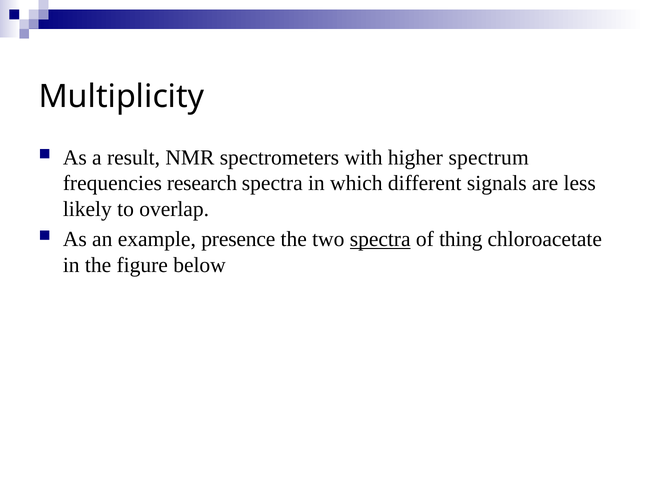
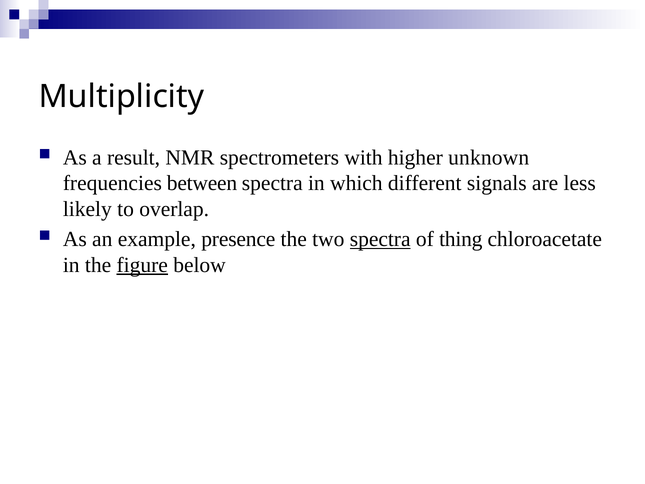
spectrum: spectrum -> unknown (489, 157)
research: research -> between (202, 183)
figure underline: none -> present (142, 265)
